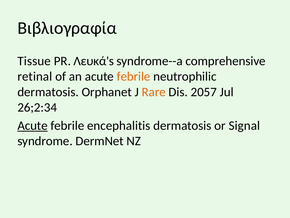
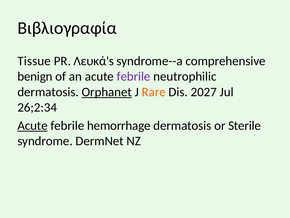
retinal: retinal -> benign (35, 76)
febrile colour: orange -> purple (134, 76)
Orphanet underline: none -> present (107, 92)
2057: 2057 -> 2027 (204, 92)
encephalitis: encephalitis -> hemorrhage (119, 125)
Signal: Signal -> Sterile (245, 125)
